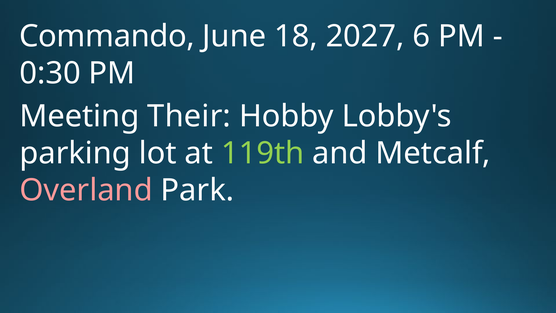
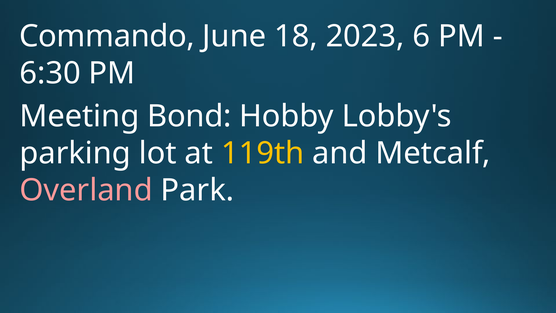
2027: 2027 -> 2023 (365, 36)
0:30: 0:30 -> 6:30 (50, 73)
Their: Their -> Bond (189, 116)
119th colour: light green -> yellow (263, 153)
